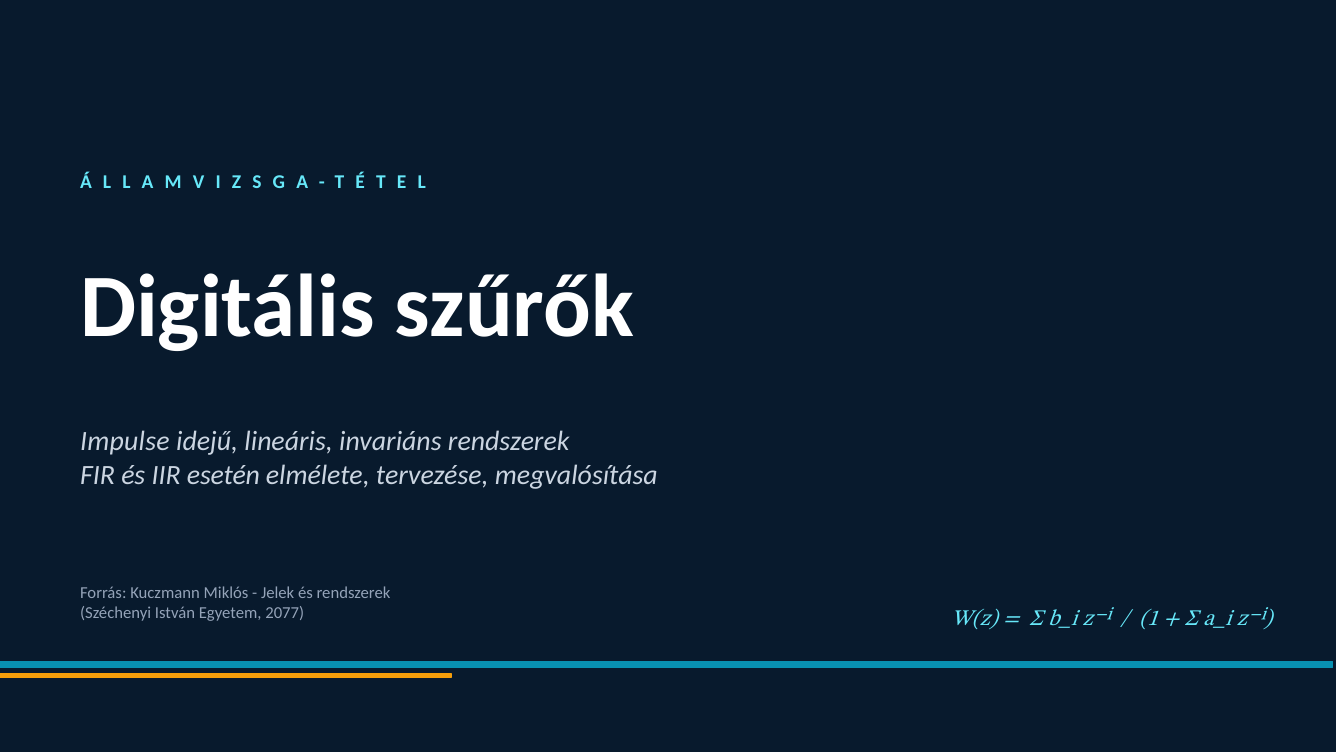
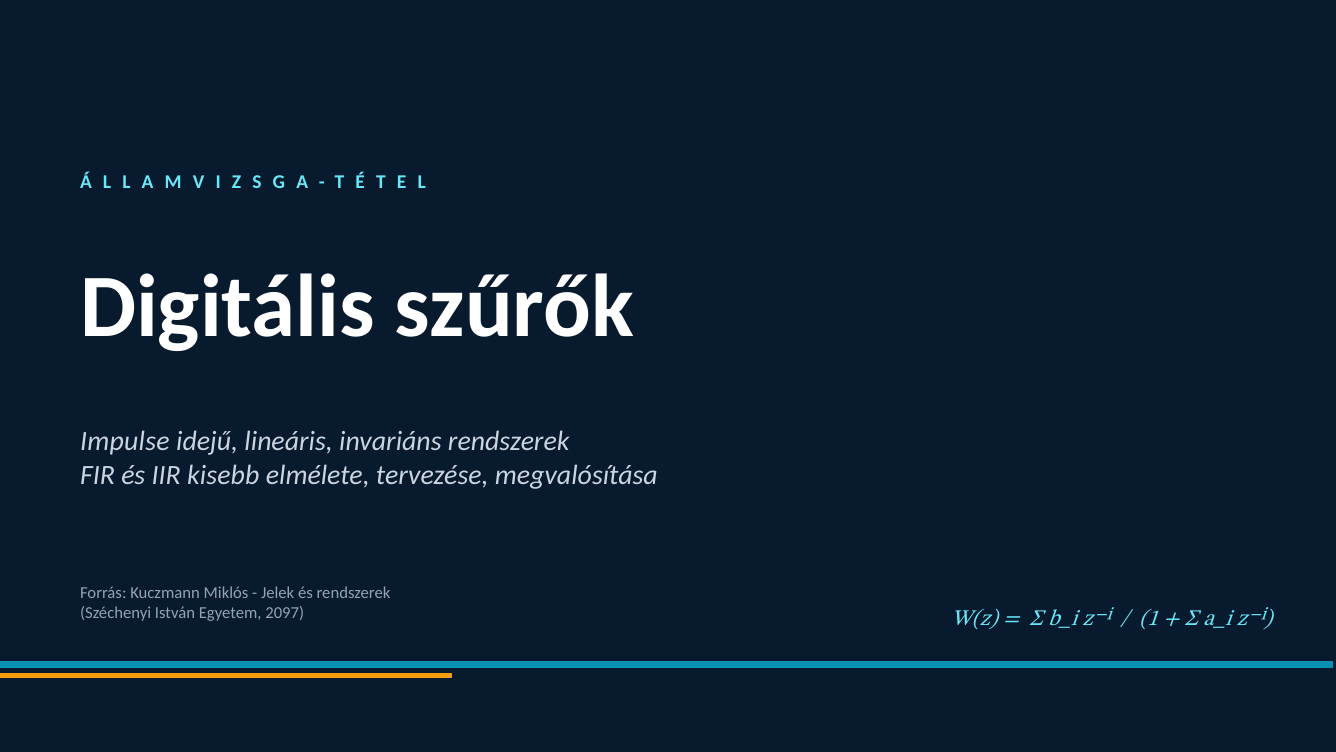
esetén: esetén -> kisebb (223, 475)
2077: 2077 -> 2097 (285, 612)
